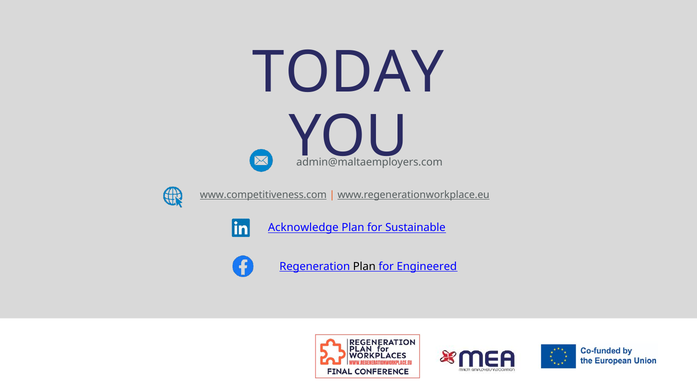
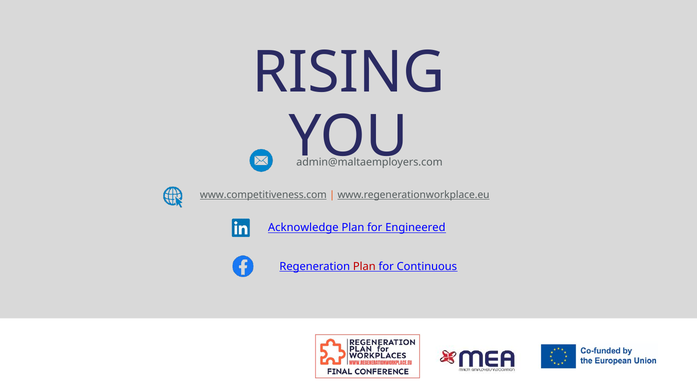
TODAY: TODAY -> RISING (349, 73)
Sustainable: Sustainable -> Engineered (415, 228)
Plan colour: black -> red (364, 266)
Engineered: Engineered -> Continuous (427, 266)
